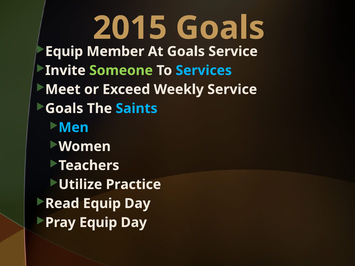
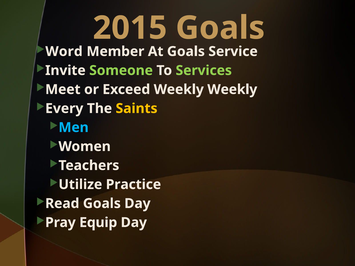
Equip: Equip -> Word (64, 51)
Services colour: light blue -> light green (204, 71)
Weekly Service: Service -> Weekly (232, 90)
Goals: Goals -> Every (64, 109)
Saints colour: light blue -> yellow (137, 109)
Read Equip: Equip -> Goals (102, 204)
